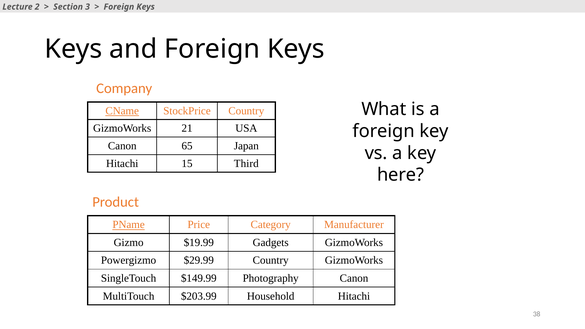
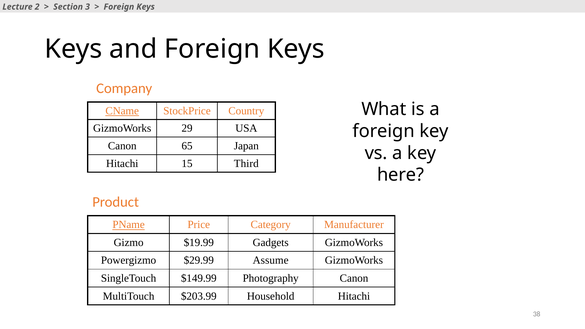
21: 21 -> 29 (187, 128)
$29.99 Country: Country -> Assume (271, 260)
